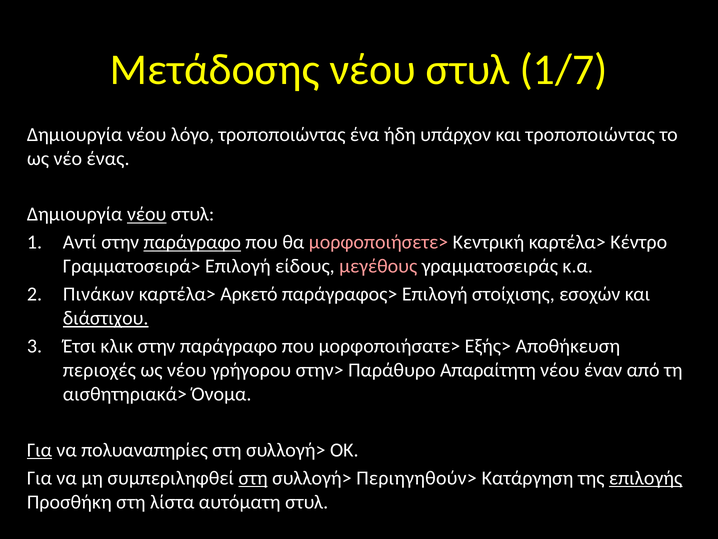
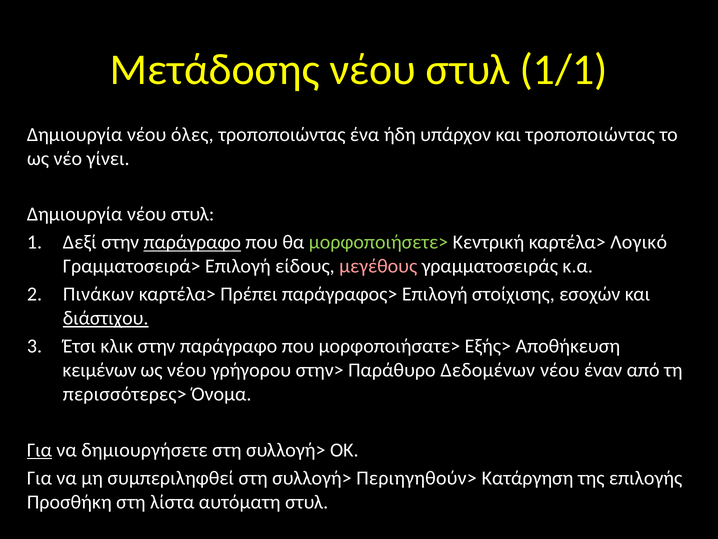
1/7: 1/7 -> 1/1 (564, 70)
λόγο: λόγο -> όλες (192, 134)
ένας: ένας -> γίνει (108, 158)
νέου underline: present -> none (147, 214)
Αντί: Αντί -> Δεξί (80, 242)
μορφοποιήσετε> colour: pink -> light green (379, 242)
Κέντρο: Κέντρο -> Λογικό (639, 242)
Αρκετό: Αρκετό -> Πρέπει (249, 294)
περιοχές: περιοχές -> κειμένων (100, 370)
Απαραίτητη: Απαραίτητη -> Δεδομένων (488, 370)
αισθητηριακά>: αισθητηριακά> -> περισσότερες> (125, 394)
πολυαναπηρίες: πολυαναπηρίες -> δημιουργήσετε (144, 450)
στη underline: present -> none (253, 478)
επιλογής underline: present -> none (646, 478)
